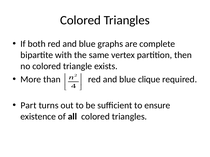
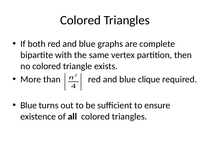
Part: Part -> Blue (29, 106)
